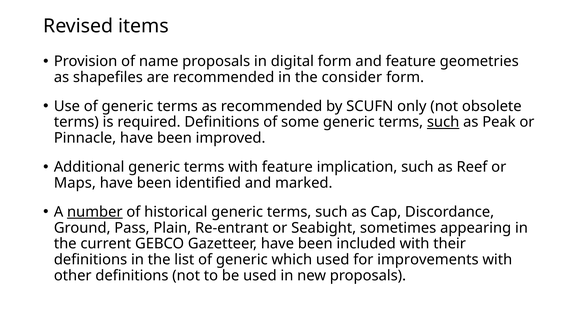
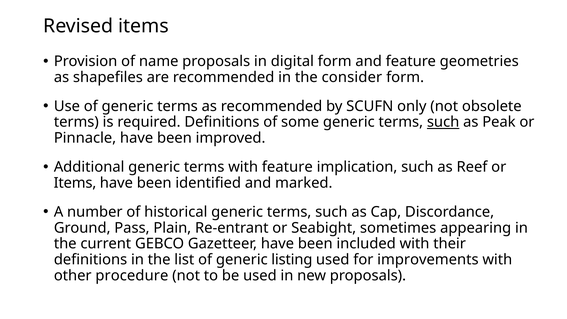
Maps: Maps -> Items (75, 183)
number underline: present -> none (95, 212)
which: which -> listing (292, 260)
other definitions: definitions -> procedure (132, 276)
